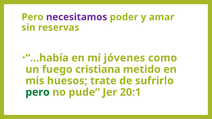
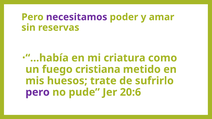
jóvenes: jóvenes -> criatura (125, 58)
pero colour: green -> purple (38, 92)
20:1: 20:1 -> 20:6 (130, 92)
